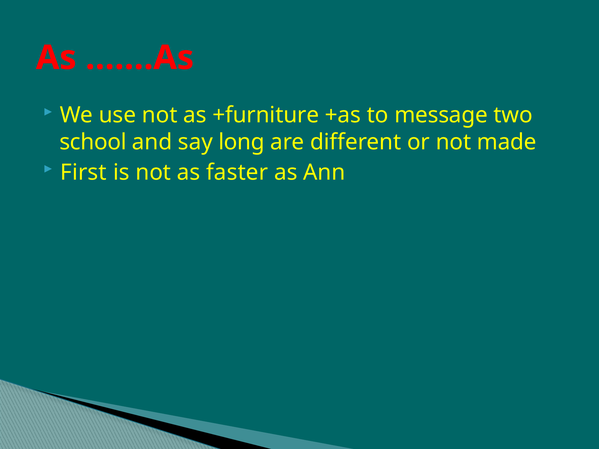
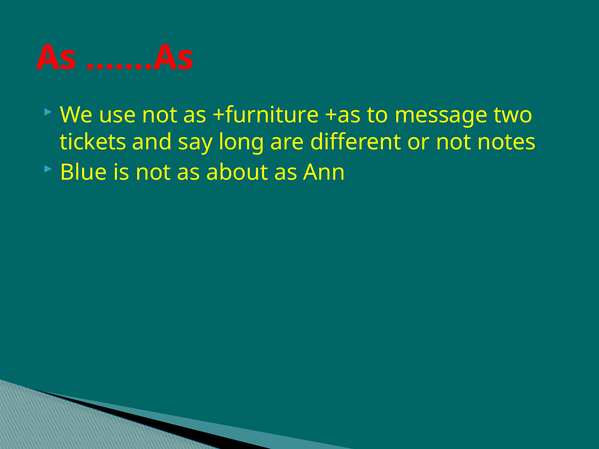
school: school -> tickets (93, 142)
made: made -> notes (507, 142)
First: First -> Blue (84, 172)
faster: faster -> about (237, 172)
